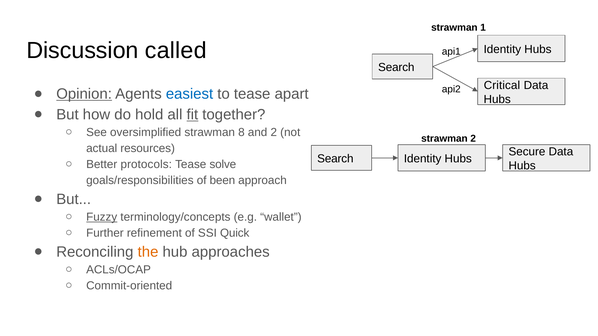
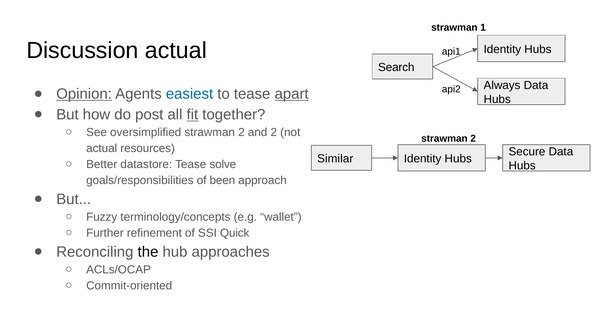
Discussion called: called -> actual (176, 51)
Critical: Critical -> Always (502, 85)
apart underline: none -> present (292, 94)
hold: hold -> post (149, 115)
oversimplified strawman 8: 8 -> 2 (241, 132)
Search: Search -> Similar (335, 159)
protocols: protocols -> datastore (146, 165)
Fuzzy underline: present -> none (102, 217)
the colour: orange -> black (148, 252)
